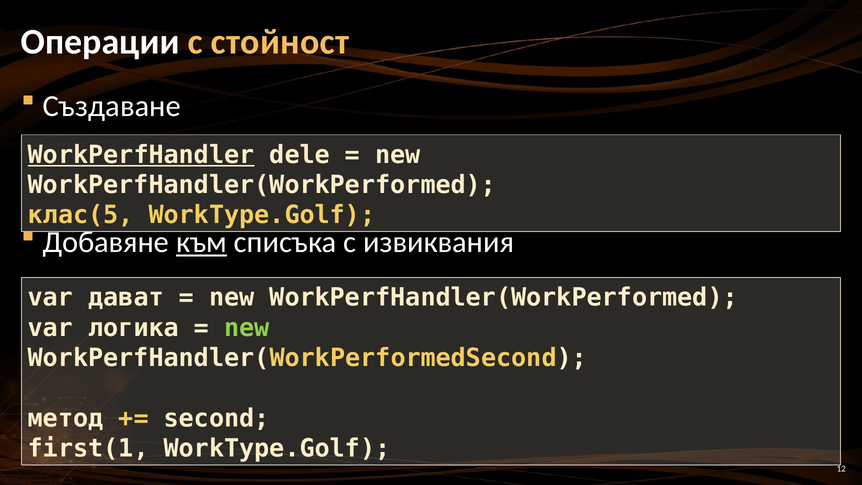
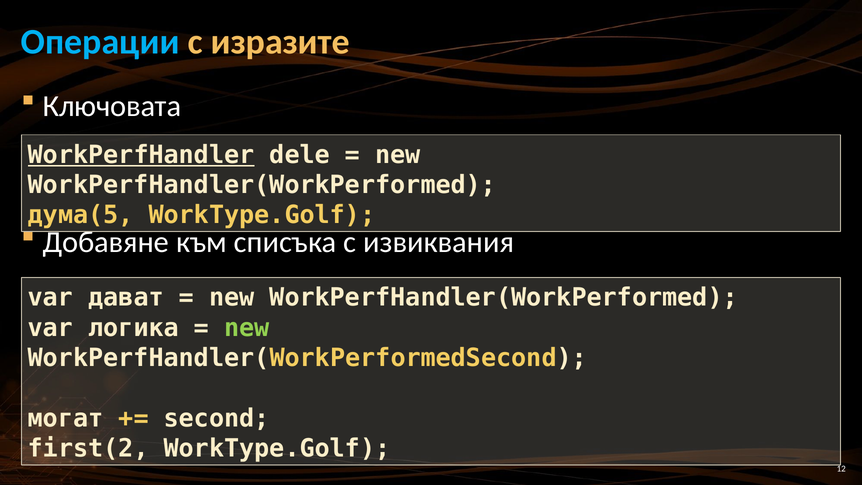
Операции colour: white -> light blue (100, 42)
стойност: стойност -> изразите (280, 42)
Създаване: Създаване -> Ключовата (112, 106)
клас(5: клас(5 -> дума(5 (81, 215)
към underline: present -> none (202, 242)
метод: метод -> могат (66, 418)
first(1: first(1 -> first(2 (88, 449)
